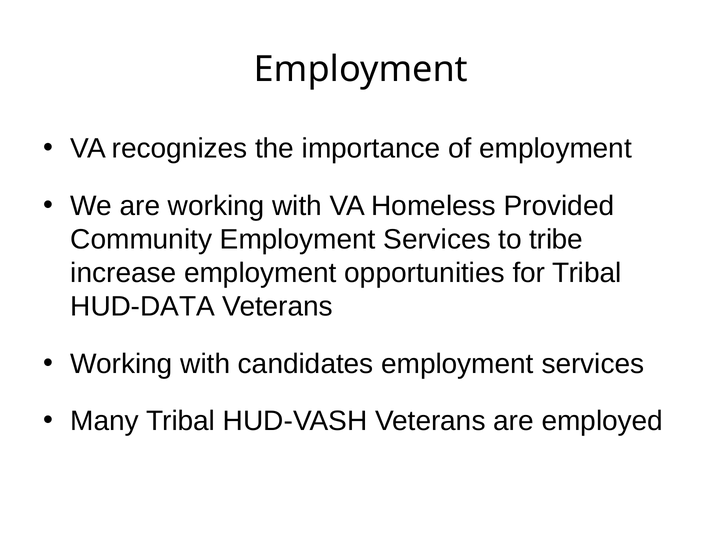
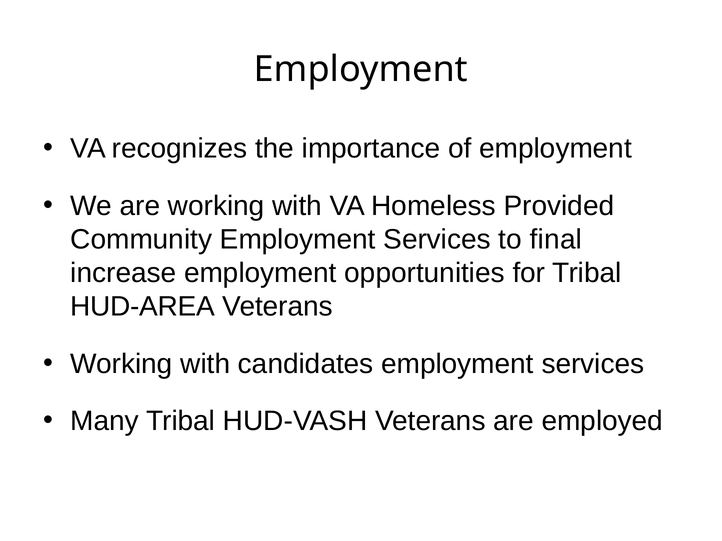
tribe: tribe -> final (556, 240)
HUD-DATA: HUD-DATA -> HUD-AREA (143, 307)
